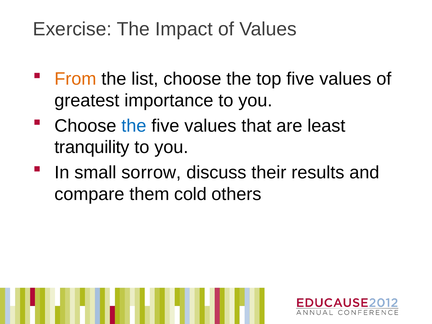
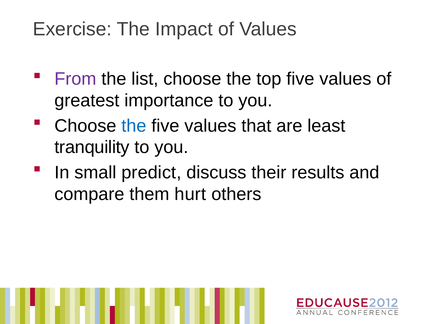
From colour: orange -> purple (76, 79)
sorrow: sorrow -> predict (151, 173)
cold: cold -> hurt (190, 194)
